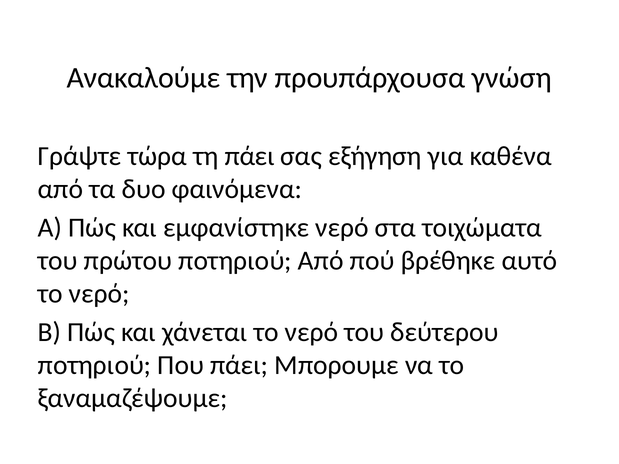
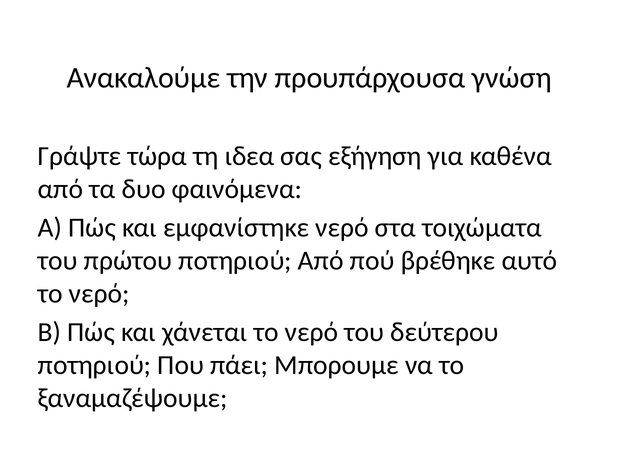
τη πάει: πάει -> ιδεα (250, 156)
